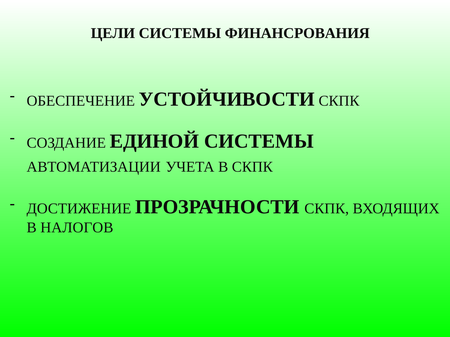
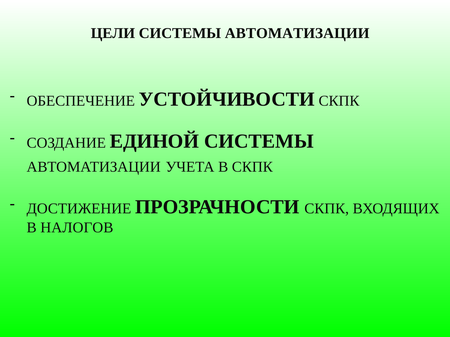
ЦЕЛИ СИСТЕМЫ ФИНАНСРОВАНИЯ: ФИНАНСРОВАНИЯ -> АВТОМАТИЗАЦИИ (297, 33)
